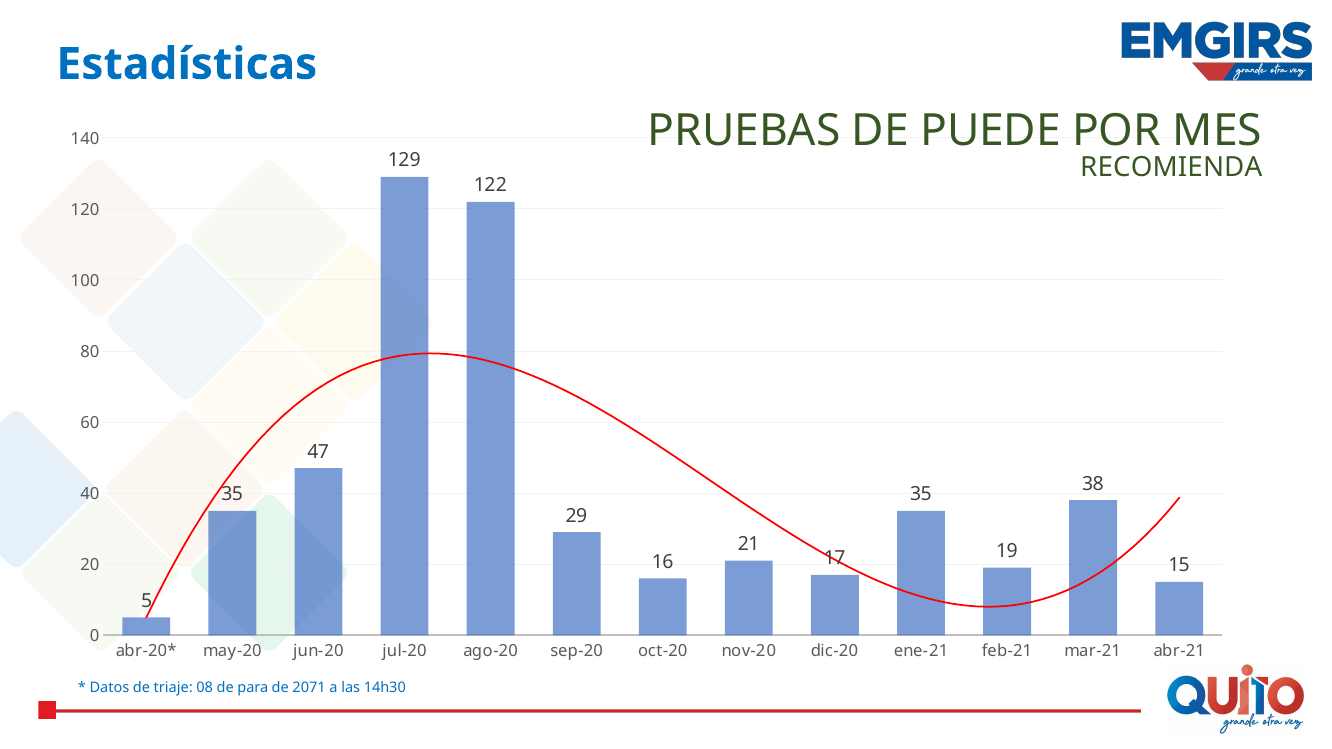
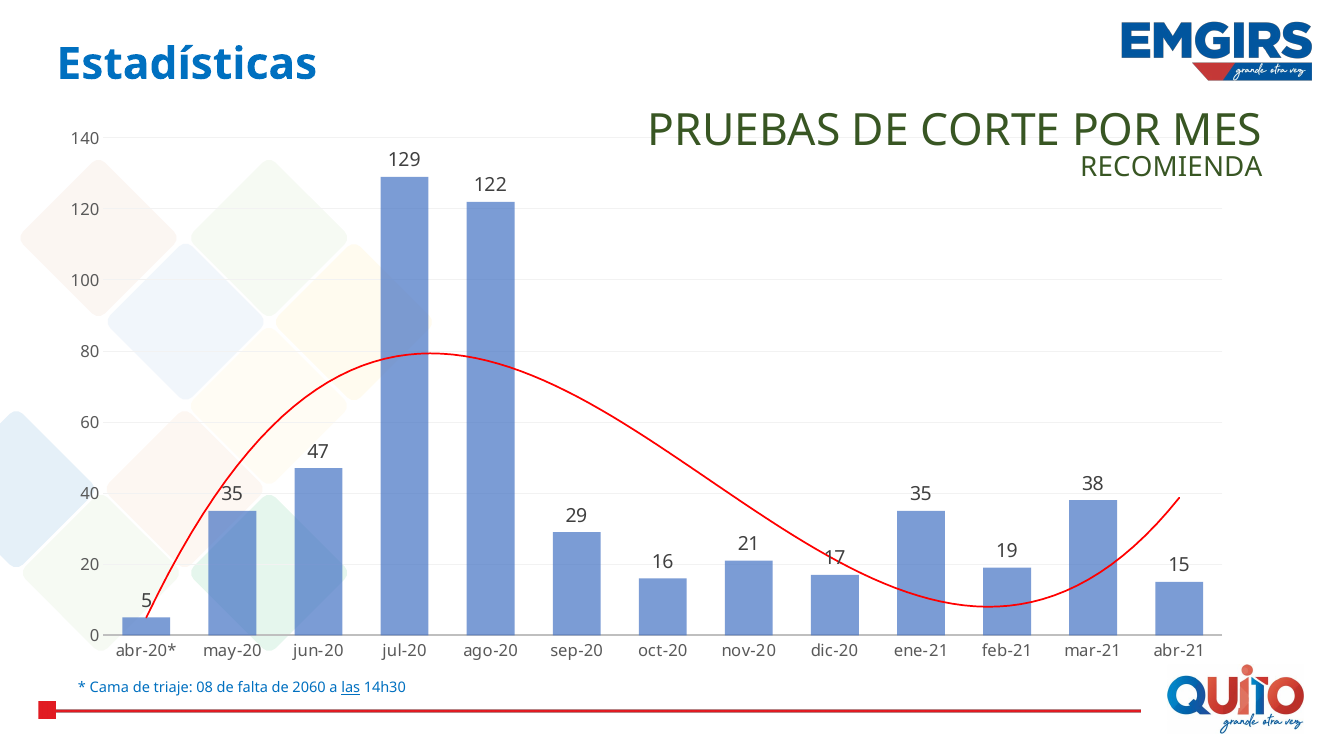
PUEDE: PUEDE -> CORTE (991, 131)
Datos: Datos -> Cama (109, 688)
para: para -> falta (253, 688)
2071: 2071 -> 2060 (309, 688)
las underline: none -> present (351, 688)
